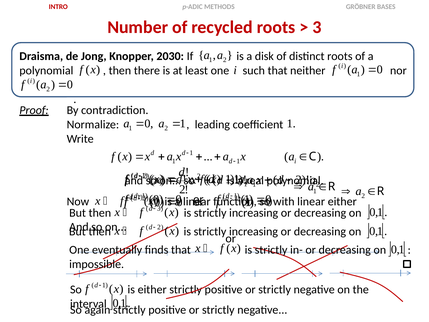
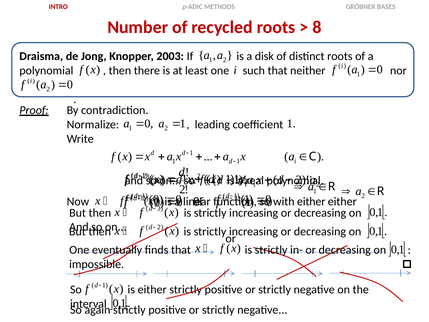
3: 3 -> 8 (317, 27)
2030: 2030 -> 2003 (170, 56)
with linear: linear -> either (311, 201)
